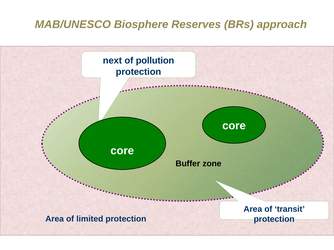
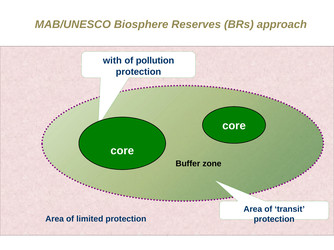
next: next -> with (112, 61)
